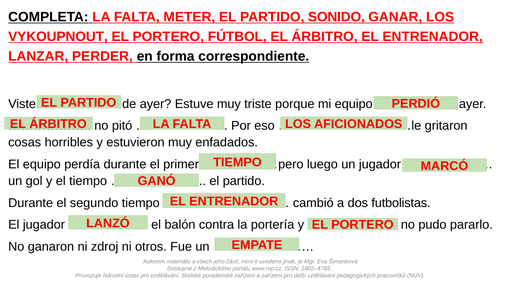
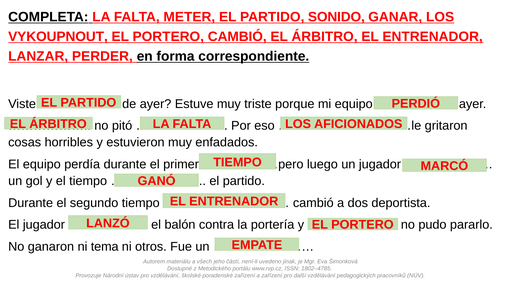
PORTERO FÚTBOL: FÚTBOL -> CAMBIÓ (237, 37)
futbolistas: futbolistas -> deportista (401, 203)
zdroj: zdroj -> tema (105, 247)
